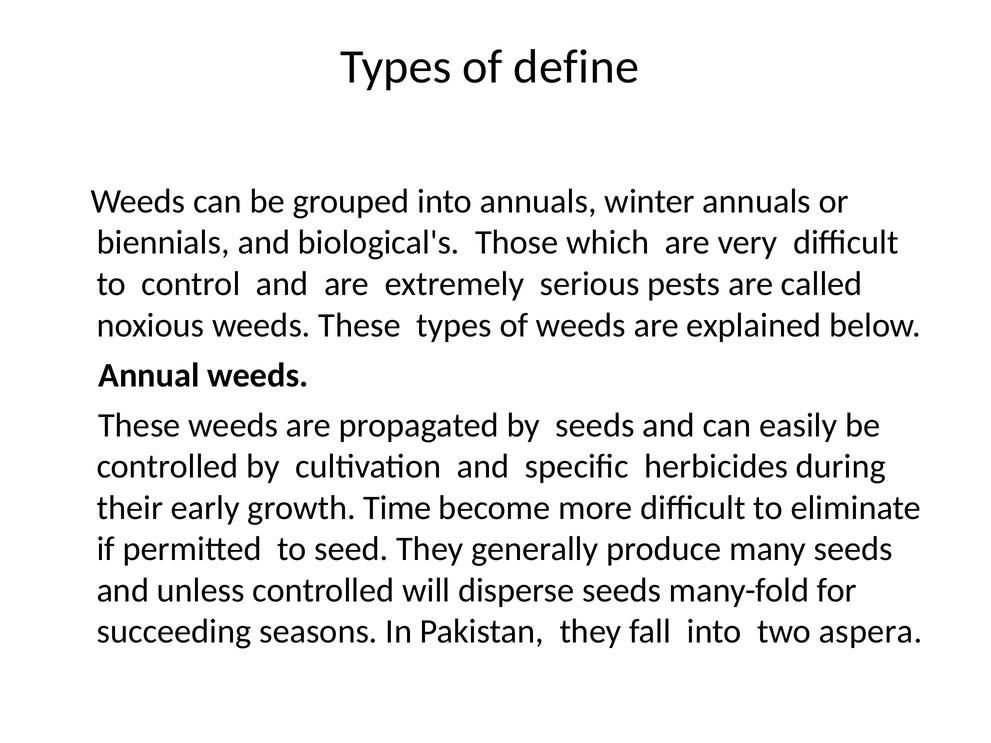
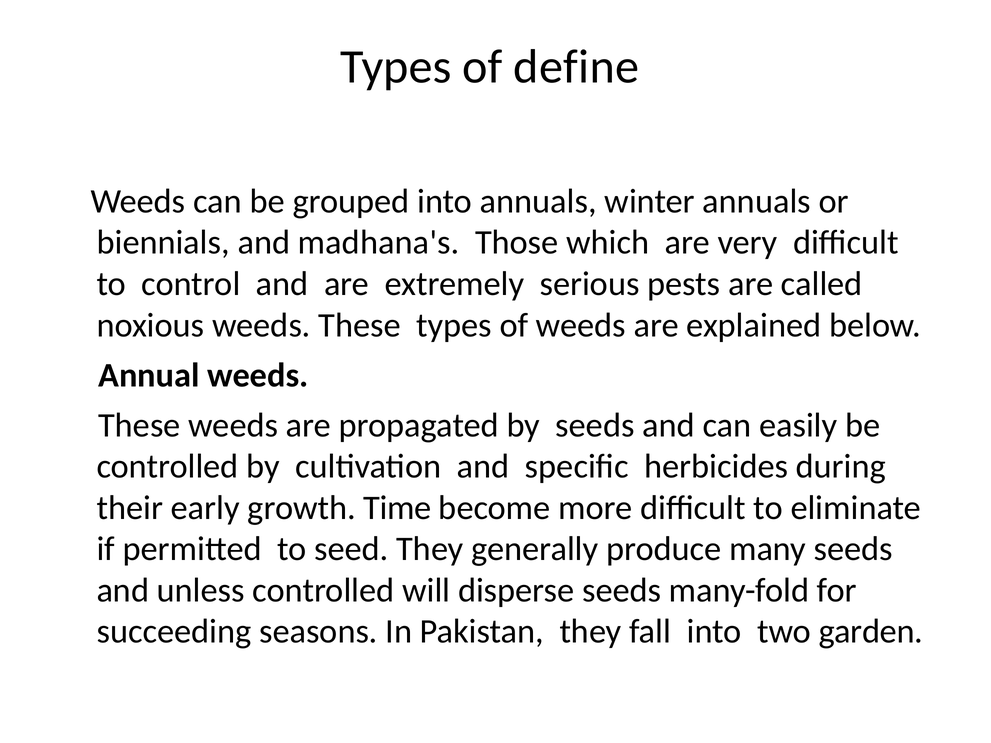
biological's: biological's -> madhana's (379, 243)
aspera: aspera -> garden (871, 632)
